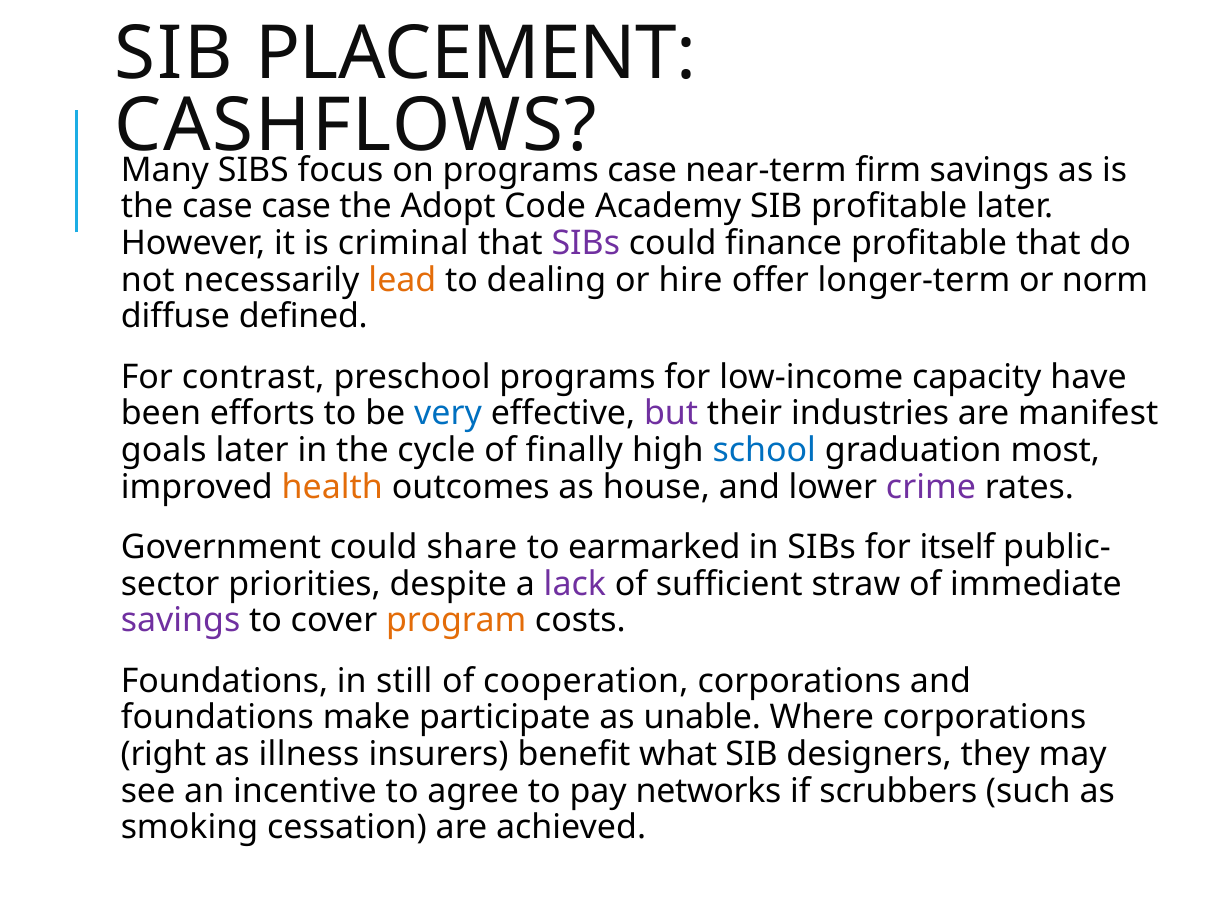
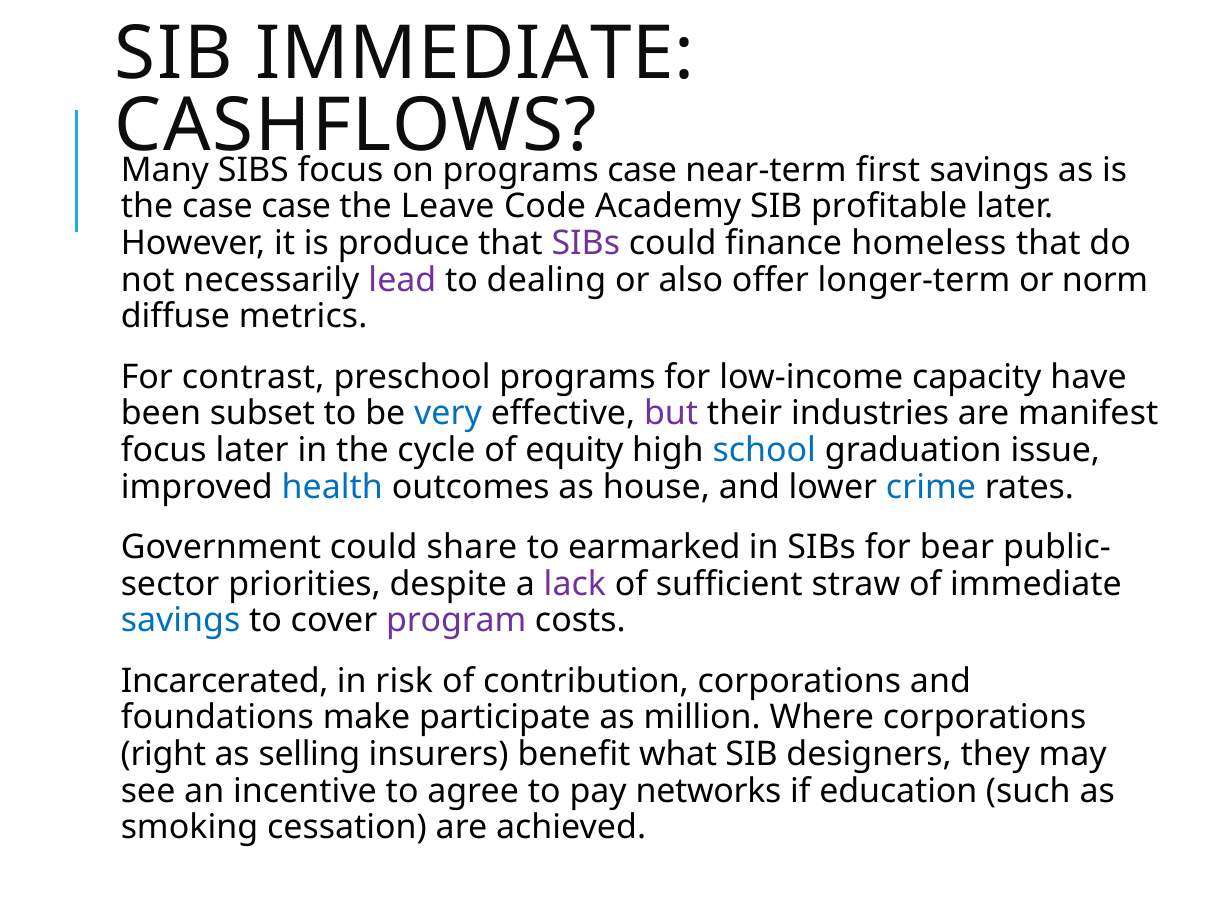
SIB PLACEMENT: PLACEMENT -> IMMEDIATE (475, 54)
firm: firm -> first (888, 170)
Adopt: Adopt -> Leave (448, 207)
criminal: criminal -> produce (404, 243)
finance profitable: profitable -> homeless (929, 243)
lead colour: orange -> purple (402, 280)
hire: hire -> also (691, 280)
defined: defined -> metrics (303, 316)
efforts: efforts -> subset (262, 413)
goals: goals -> focus (164, 450)
finally: finally -> equity (574, 450)
most: most -> issue (1055, 450)
health colour: orange -> blue (332, 487)
crime colour: purple -> blue (931, 487)
itself: itself -> bear (957, 547)
savings colour: purple -> blue (181, 620)
program colour: orange -> purple (456, 620)
Foundations: Foundations -> Incarcerated (225, 681)
still: still -> risk (404, 681)
cooperation: cooperation -> contribution (586, 681)
unable: unable -> million (702, 717)
illness: illness -> selling (309, 754)
scrubbers: scrubbers -> education (898, 791)
